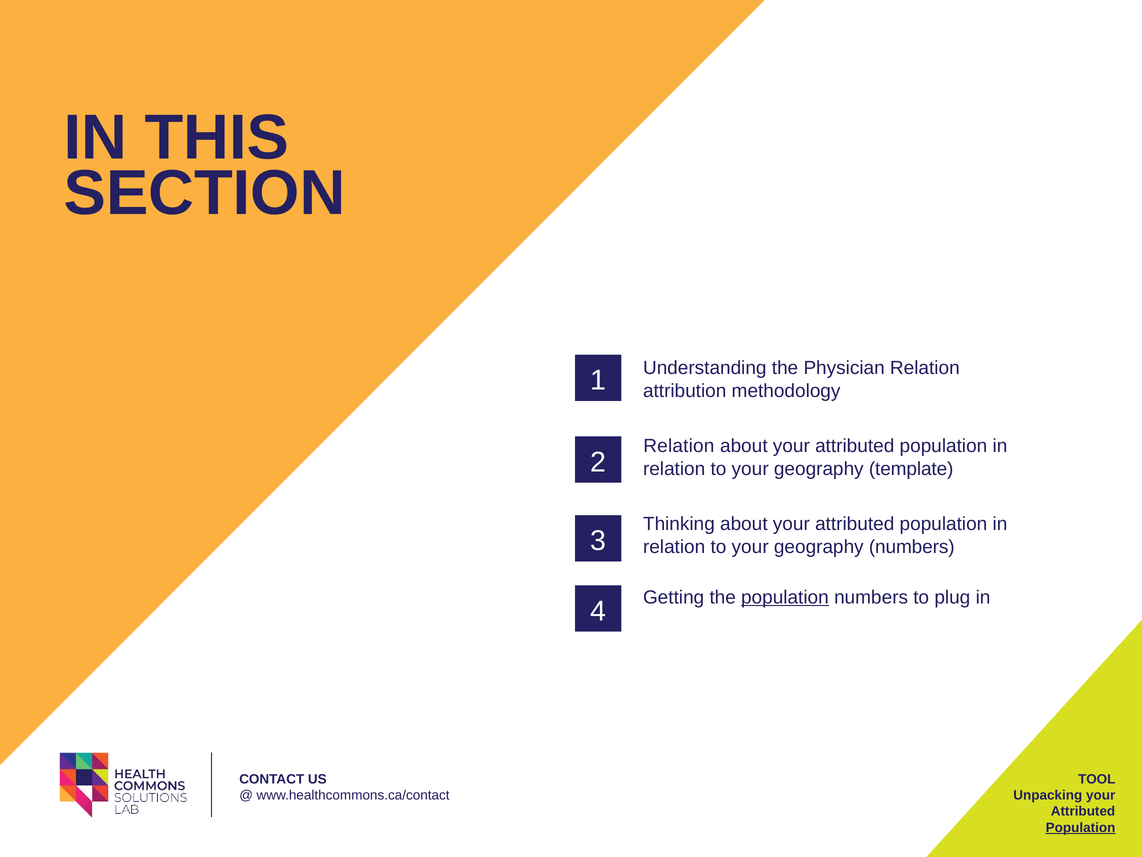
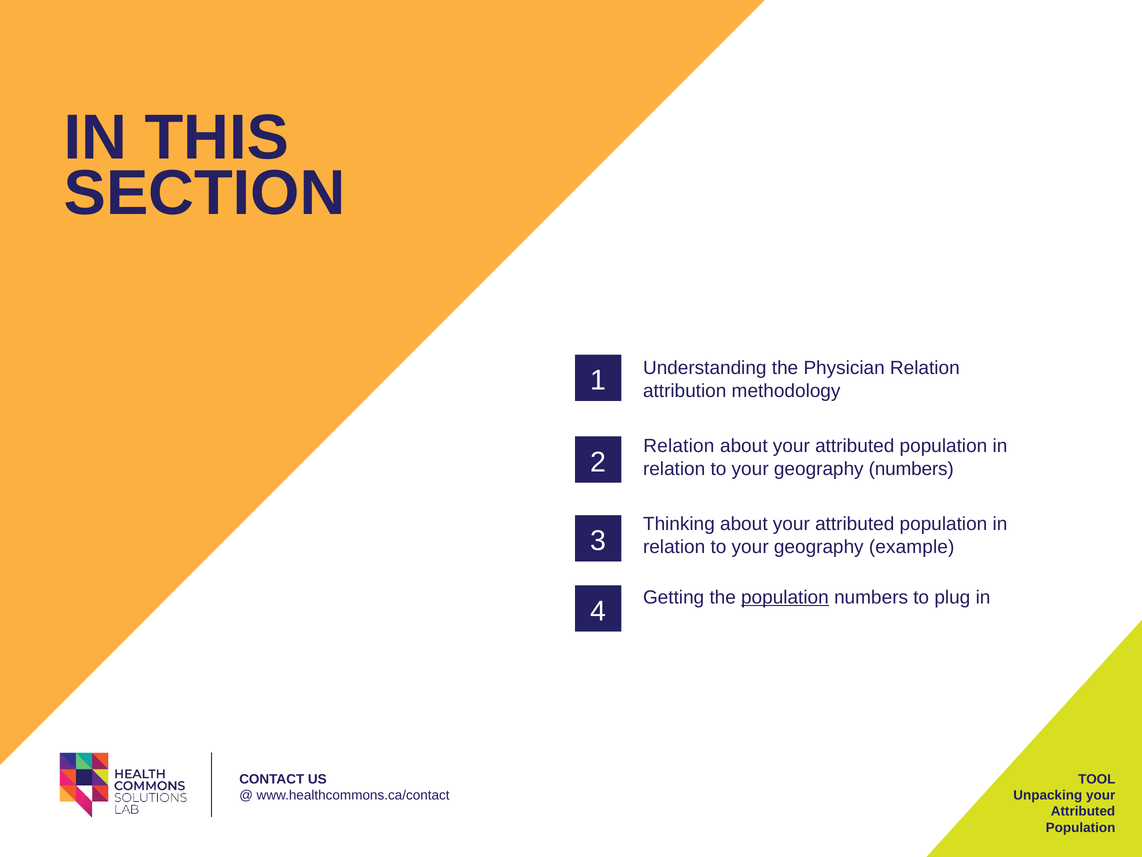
geography template: template -> numbers (911, 469)
geography numbers: numbers -> example (912, 547)
Population underline: present -> none (1081, 827)
